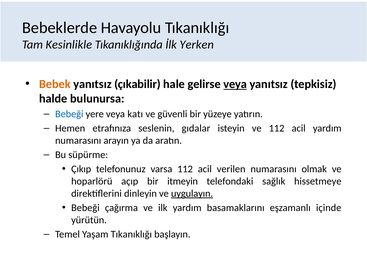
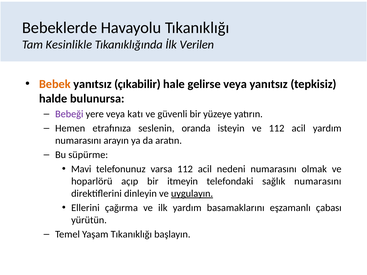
Yerken: Yerken -> Verilen (197, 45)
veya underline: present -> none (235, 84)
Bebeği colour: blue -> purple (69, 114)
gıdalar: gıdalar -> oranda (196, 128)
Çıkıp: Çıkıp -> Mavi (81, 169)
verilen: verilen -> nedeni (231, 169)
sağlık hissetmeye: hissetmeye -> numarasını (318, 181)
Bebeği: Bebeği -> Ellerini (85, 208)
içinde: içinde -> çabası (329, 208)
